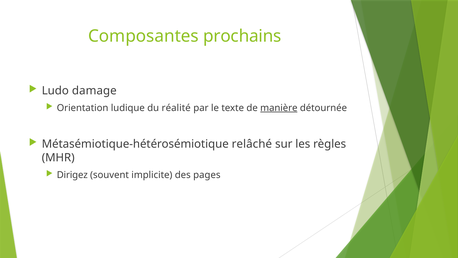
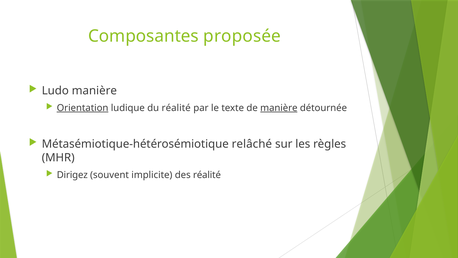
prochains: prochains -> proposée (242, 36)
Ludo damage: damage -> manière (94, 91)
Orientation underline: none -> present (83, 108)
des pages: pages -> réalité (207, 175)
